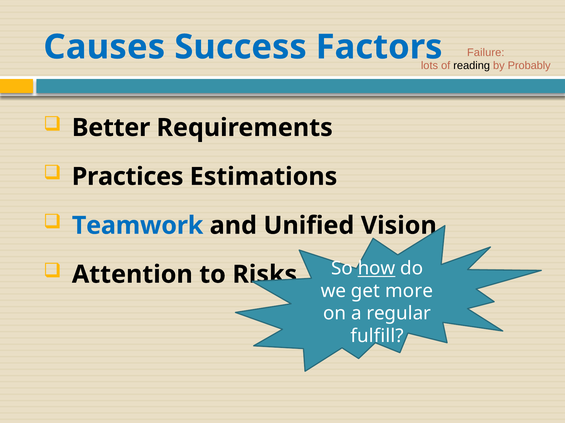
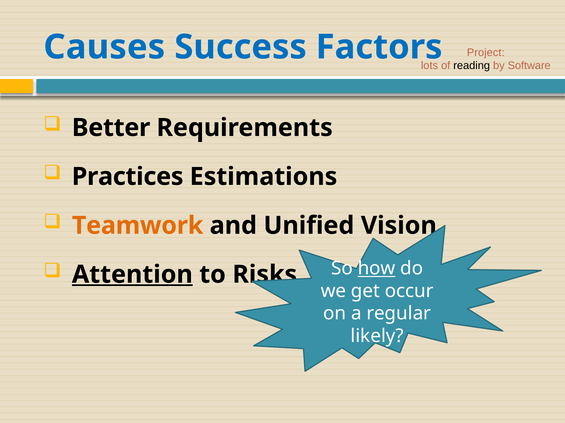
Failure: Failure -> Project (486, 52)
Probably: Probably -> Software (529, 66)
Teamwork colour: blue -> orange (138, 226)
Attention underline: none -> present (132, 275)
more: more -> occur (409, 291)
fulfill: fulfill -> likely (377, 337)
